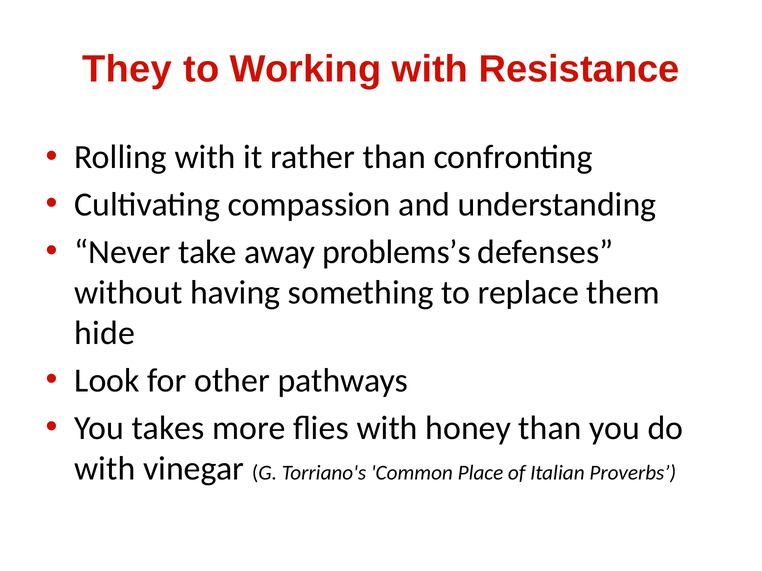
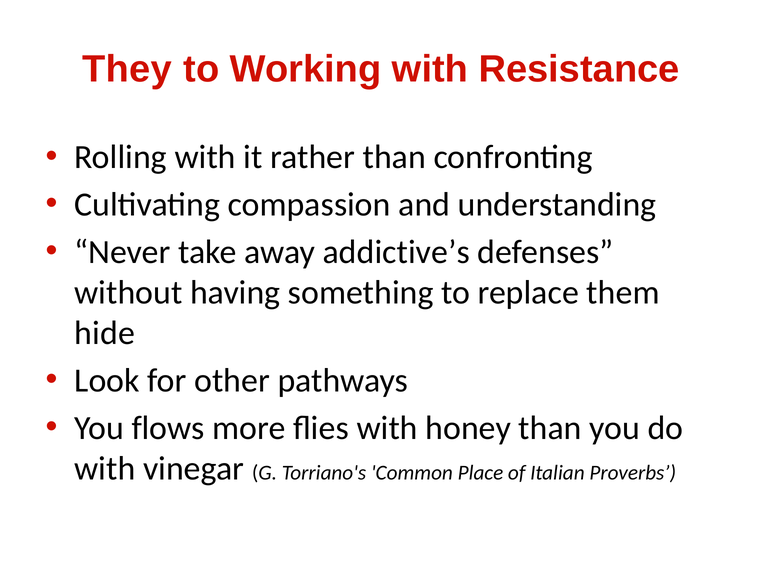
problems’s: problems’s -> addictive’s (396, 252)
takes: takes -> flows (168, 428)
